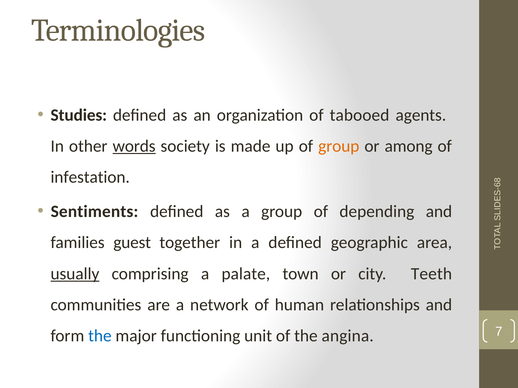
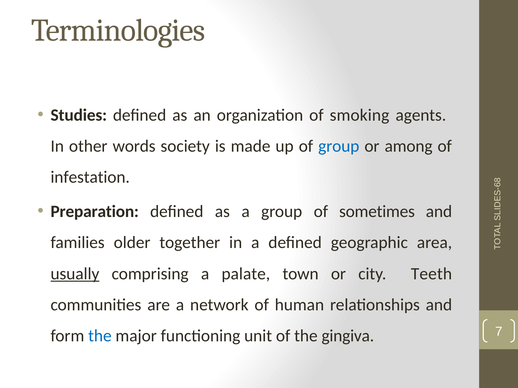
tabooed: tabooed -> smoking (359, 115)
words underline: present -> none (134, 146)
group colour: orange -> blue (339, 146)
Sentiments: Sentiments -> Preparation (95, 212)
depending: depending -> sometimes (377, 212)
guest: guest -> older (132, 243)
angina: angina -> gingiva (348, 336)
